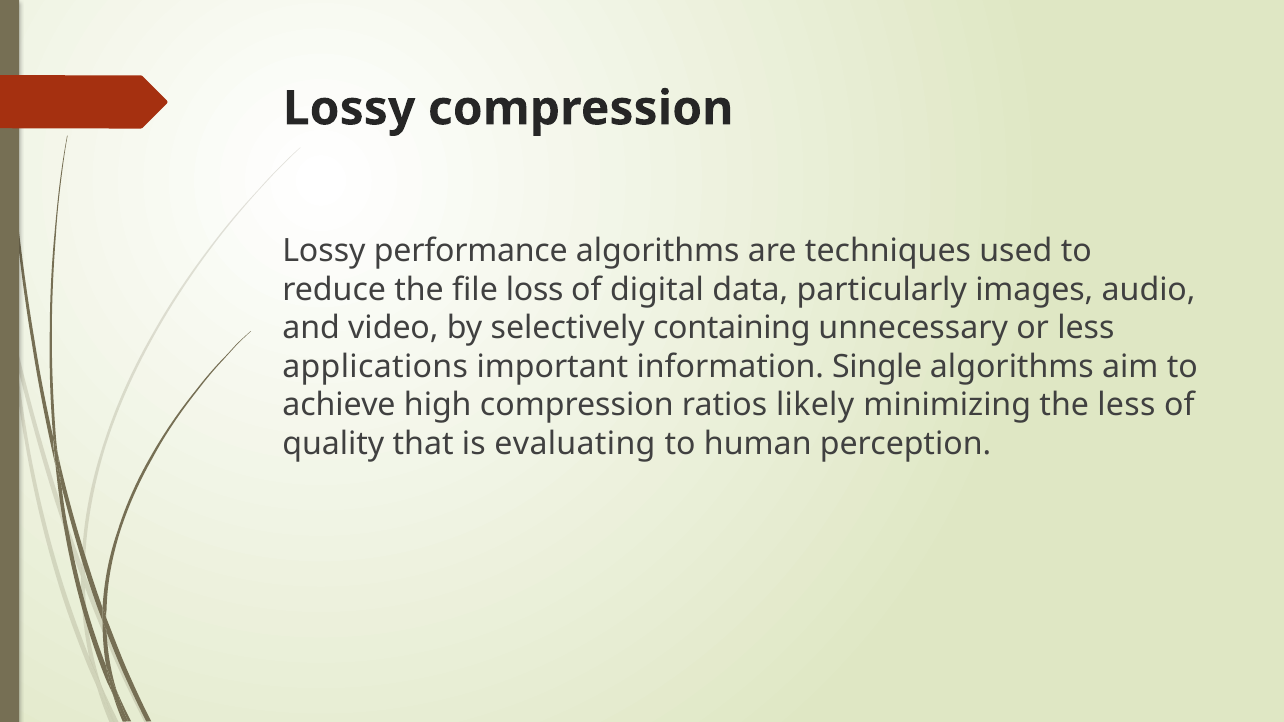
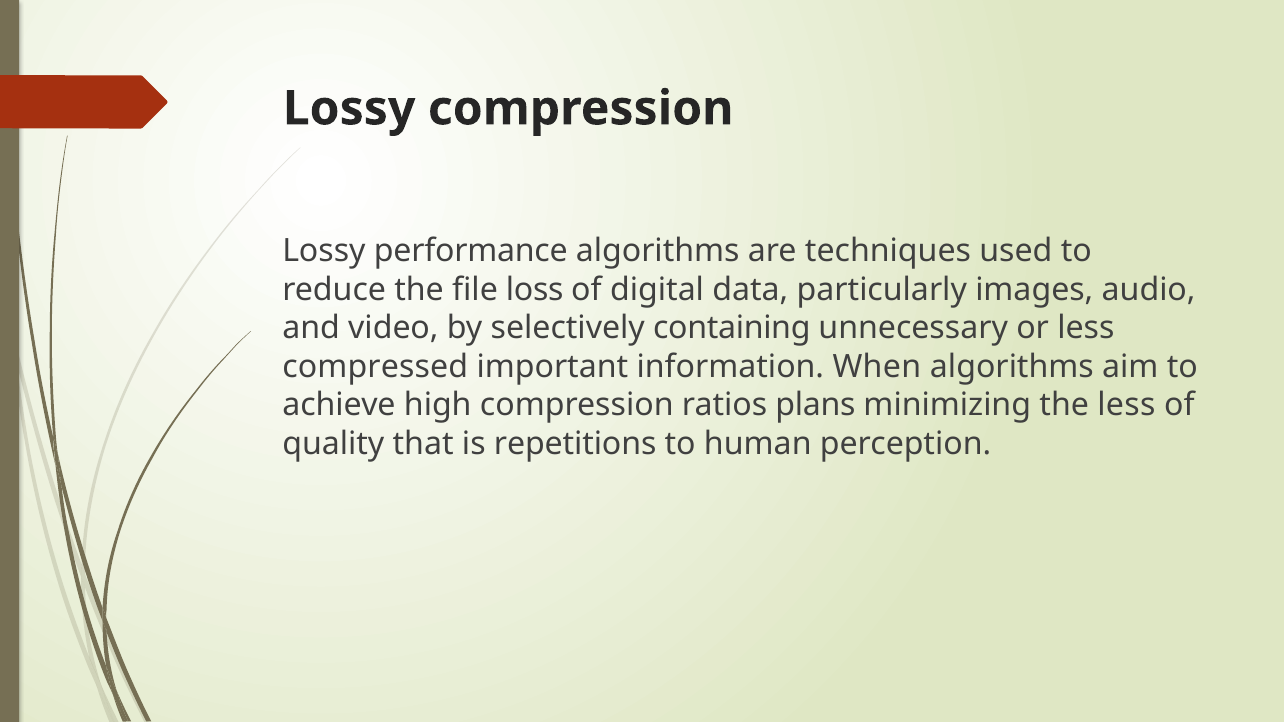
applications: applications -> compressed (375, 367)
Single: Single -> When (877, 367)
likely: likely -> plans (815, 405)
evaluating: evaluating -> repetitions (575, 444)
